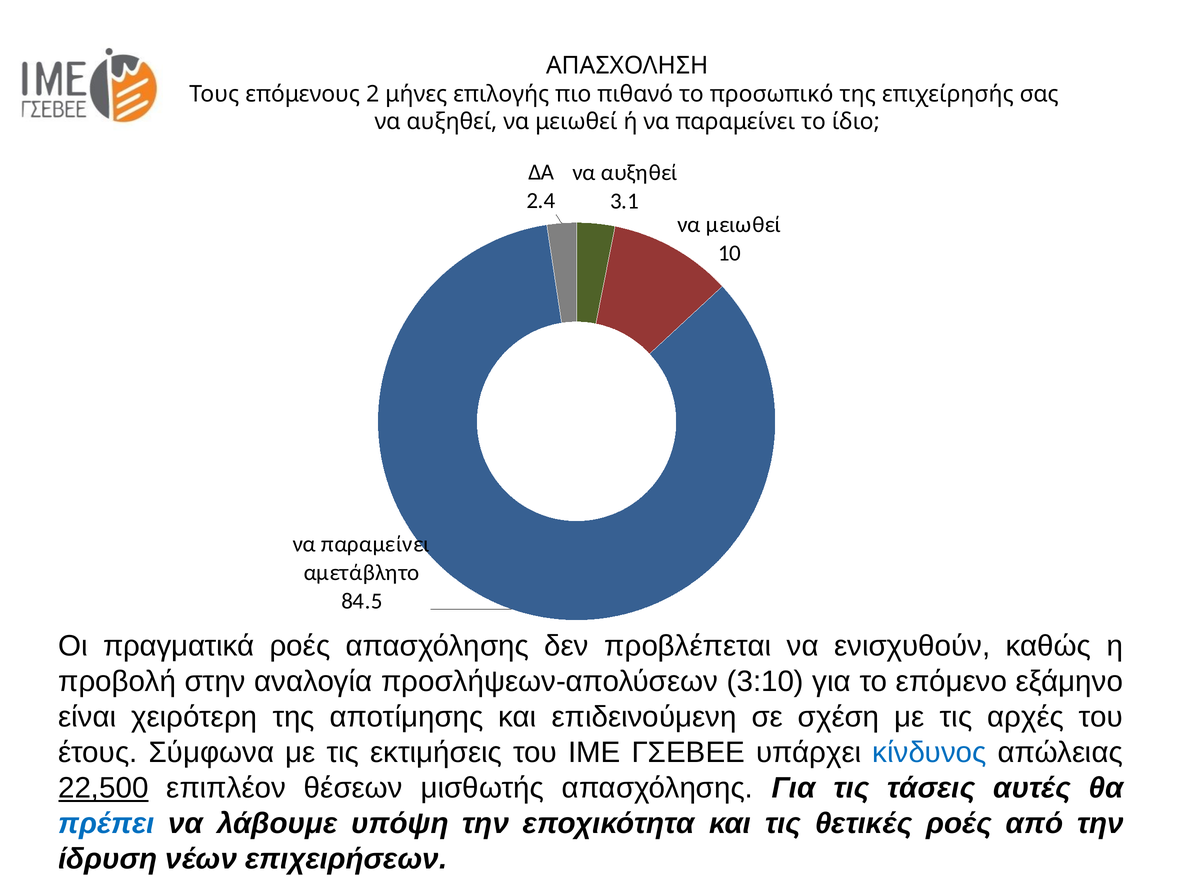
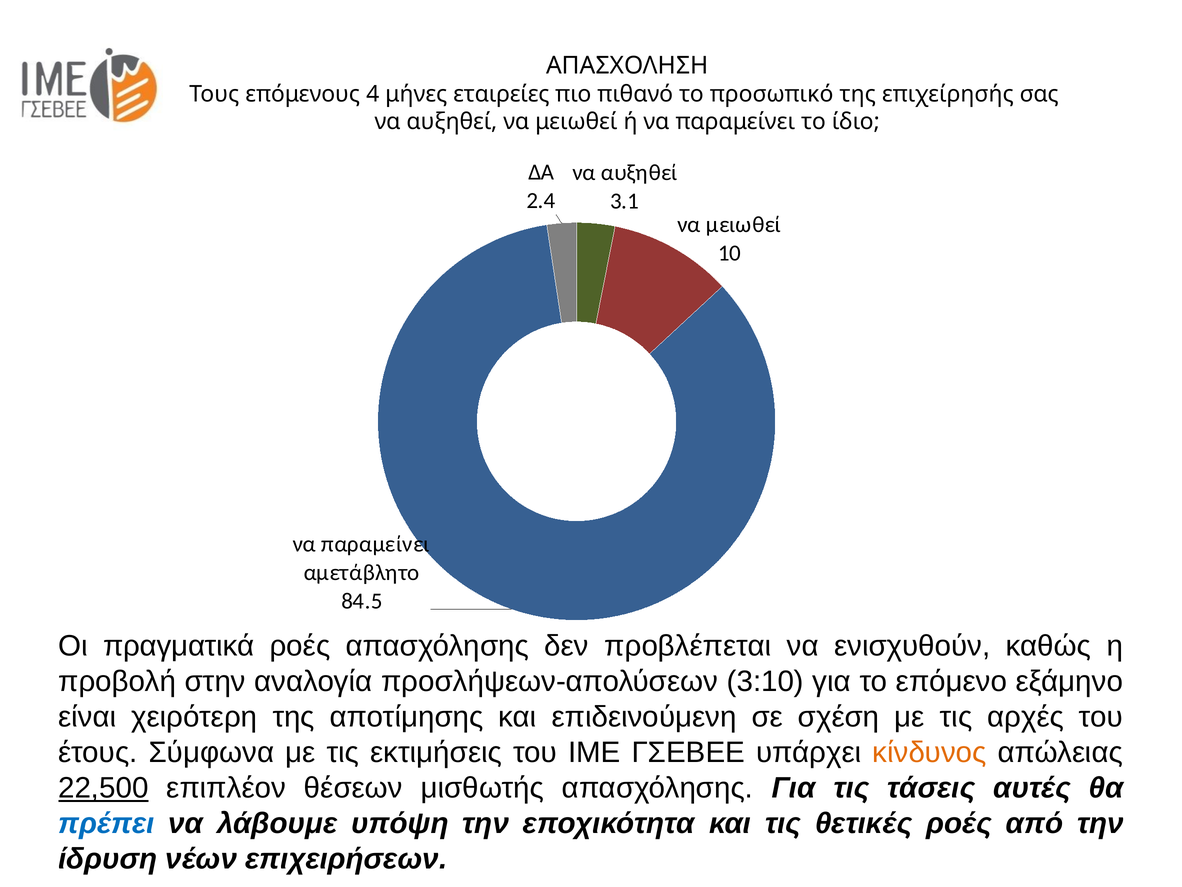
2: 2 -> 4 (373, 94)
επιλογής: επιλογής -> εταιρείες (501, 94)
κίνδυνος colour: blue -> orange (929, 752)
